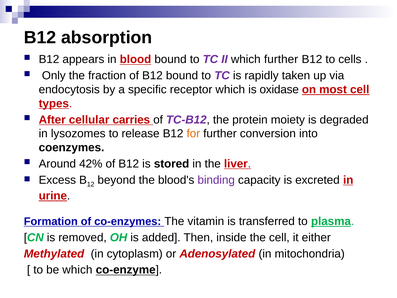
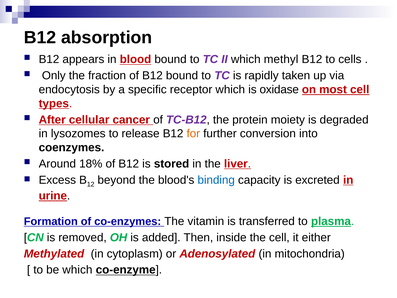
which further: further -> methyl (281, 59)
carries: carries -> cancer (131, 120)
42%: 42% -> 18% (91, 164)
binding colour: purple -> blue (216, 180)
